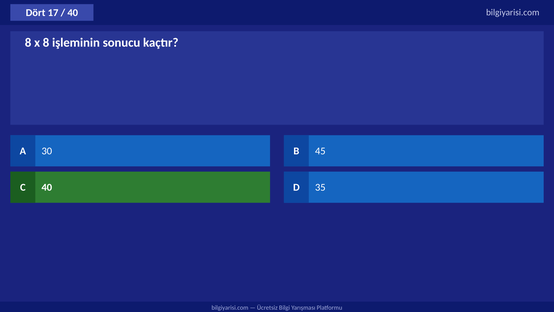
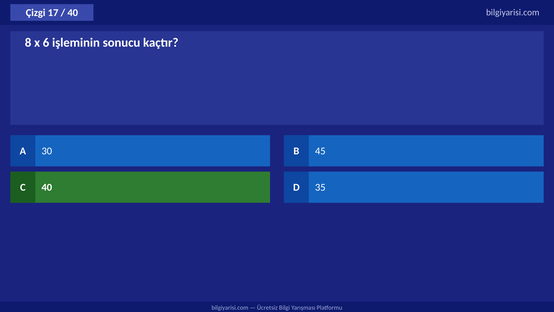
Dört: Dört -> Çizgi (36, 13)
x 8: 8 -> 6 (46, 43)
